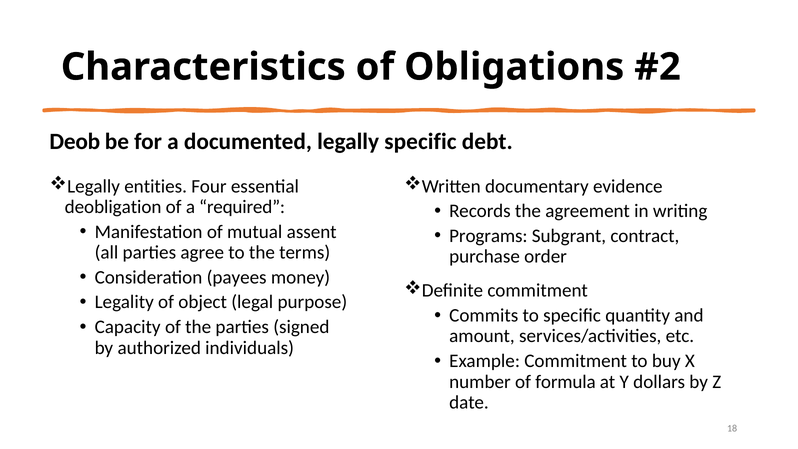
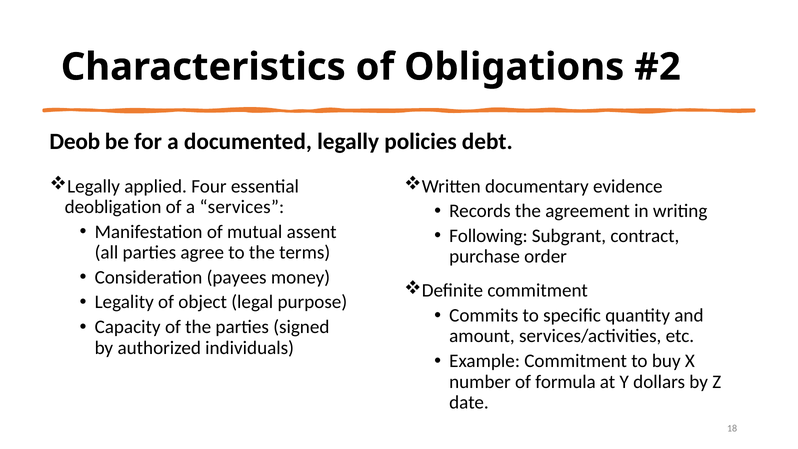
legally specific: specific -> policies (421, 142)
entities: entities -> applied (156, 186)
required: required -> services (242, 207)
Programs: Programs -> Following (488, 236)
